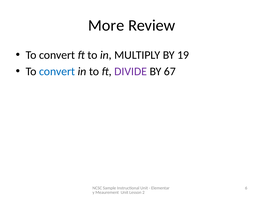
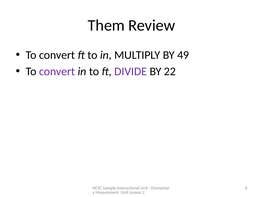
More: More -> Them (106, 25)
19: 19 -> 49 (183, 55)
convert colour: blue -> purple (57, 72)
67: 67 -> 22 (170, 72)
